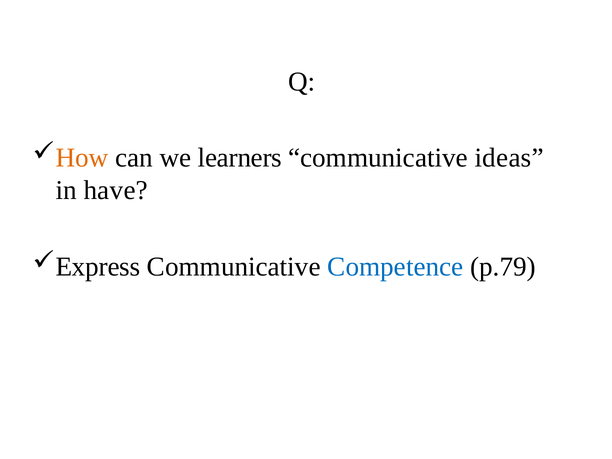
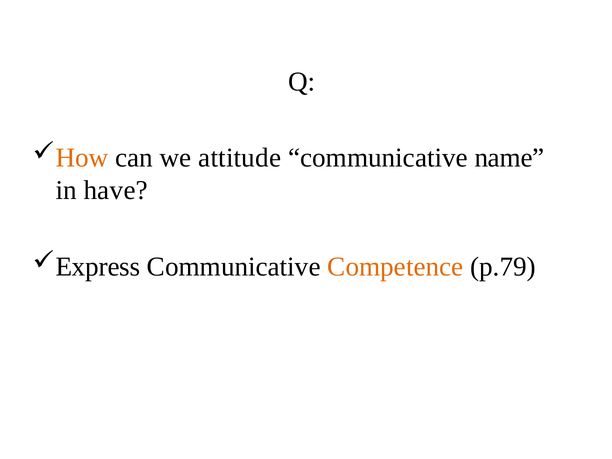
learners: learners -> attitude (240, 158)
ideas: ideas -> name (510, 158)
Competence colour: blue -> orange (395, 267)
